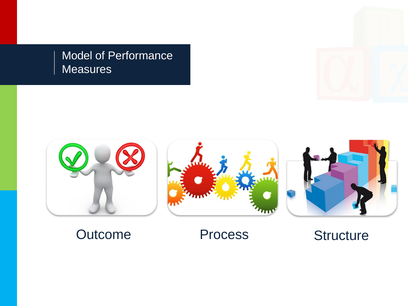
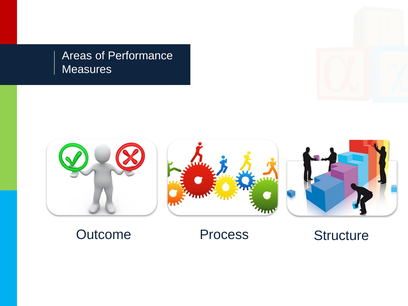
Model: Model -> Areas (77, 56)
